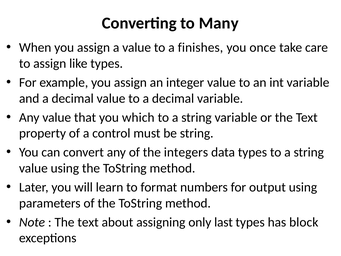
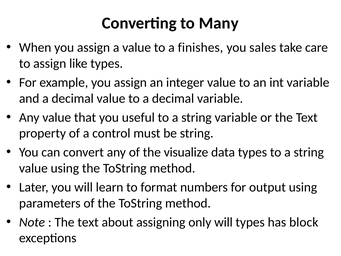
once: once -> sales (263, 48)
which: which -> useful (138, 117)
integers: integers -> visualize (186, 152)
only last: last -> will (223, 222)
